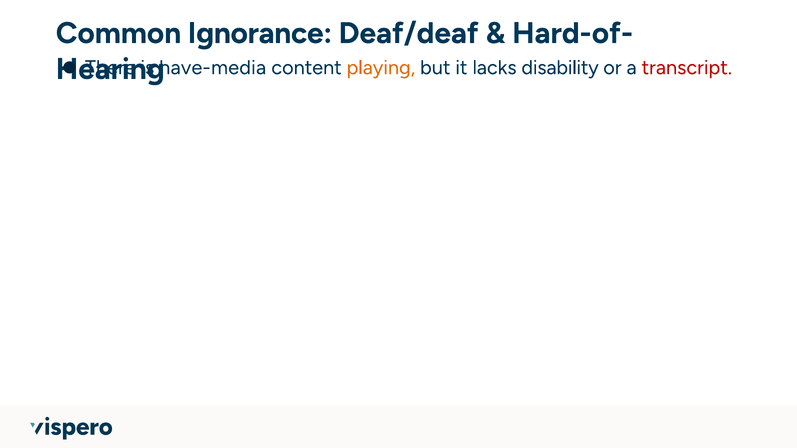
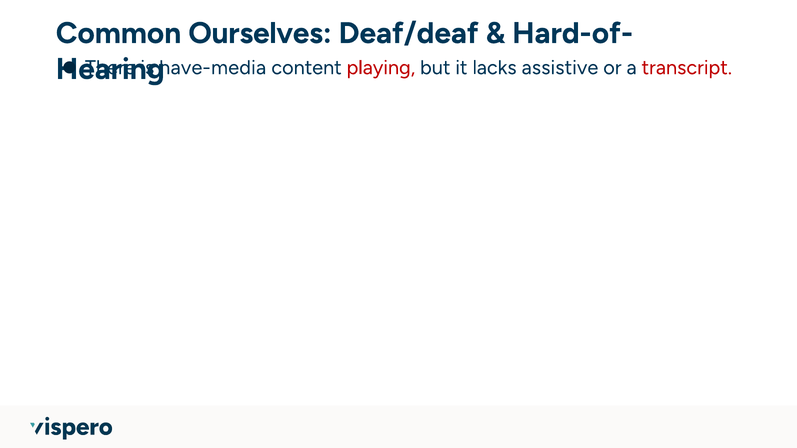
Ignorance: Ignorance -> Ourselves (260, 33)
playing colour: orange -> red (381, 68)
disability: disability -> assistive (560, 68)
